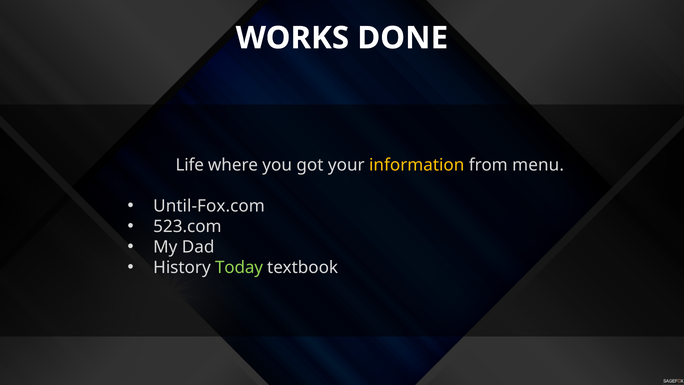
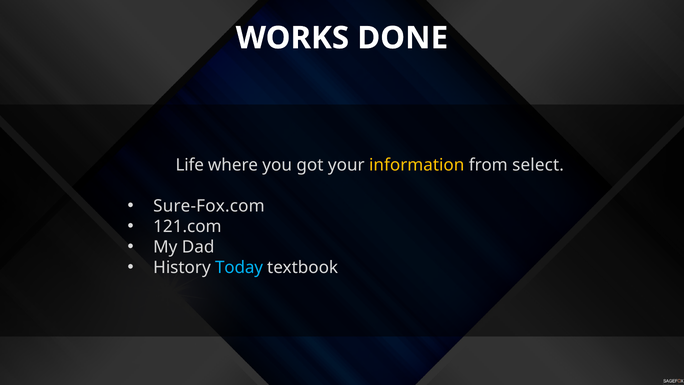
menu: menu -> select (538, 165)
Until-Fox.com: Until-Fox.com -> Sure-Fox.com (209, 206)
523.com: 523.com -> 121.com (187, 226)
Today colour: light green -> light blue (239, 267)
